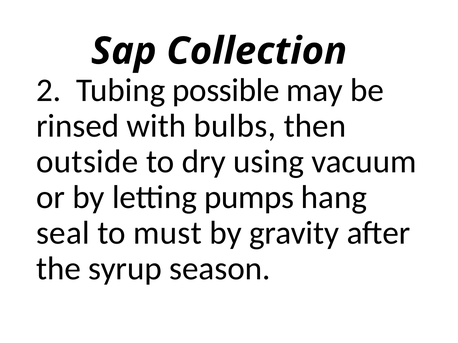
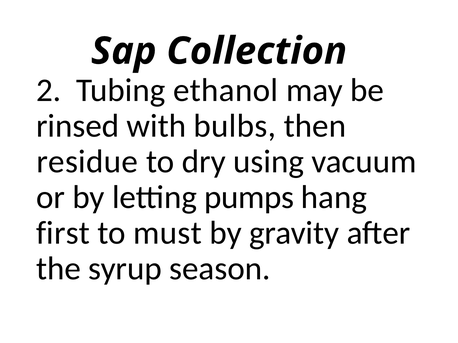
possible: possible -> ethanol (226, 90)
outside: outside -> residue (87, 162)
seal: seal -> first (63, 233)
